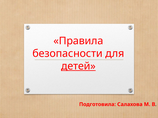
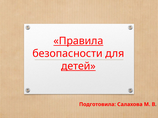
Правила underline: none -> present (78, 41)
